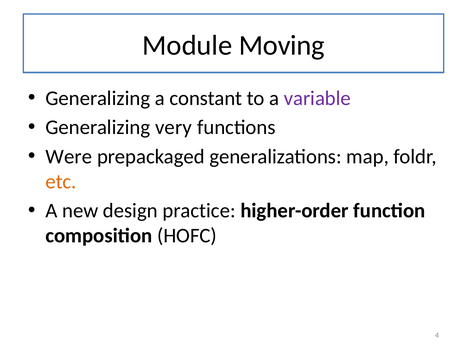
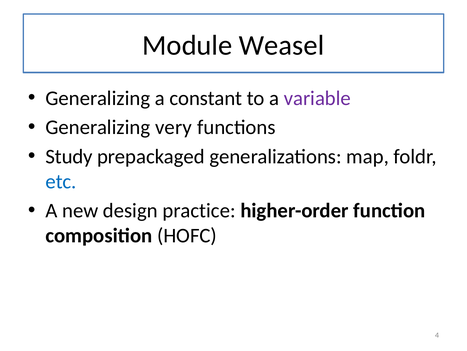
Moving: Moving -> Weasel (282, 45)
Were: Were -> Study (69, 156)
etc colour: orange -> blue (61, 181)
